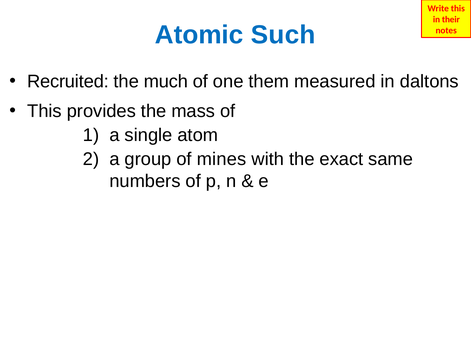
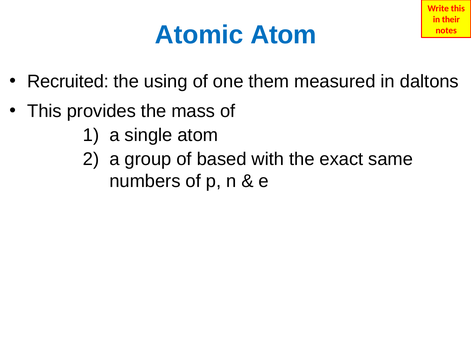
Atomic Such: Such -> Atom (283, 35)
much: much -> using (166, 81)
mines: mines -> based (222, 159)
